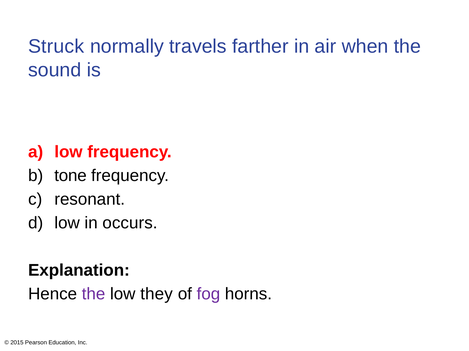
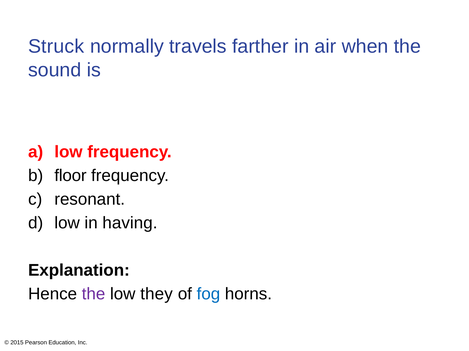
tone: tone -> floor (70, 176)
occurs: occurs -> having (130, 223)
fog colour: purple -> blue (208, 295)
